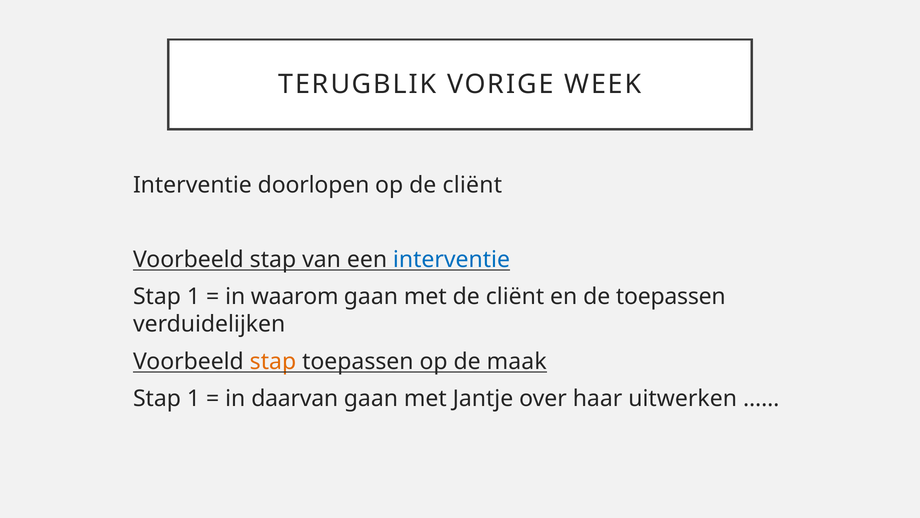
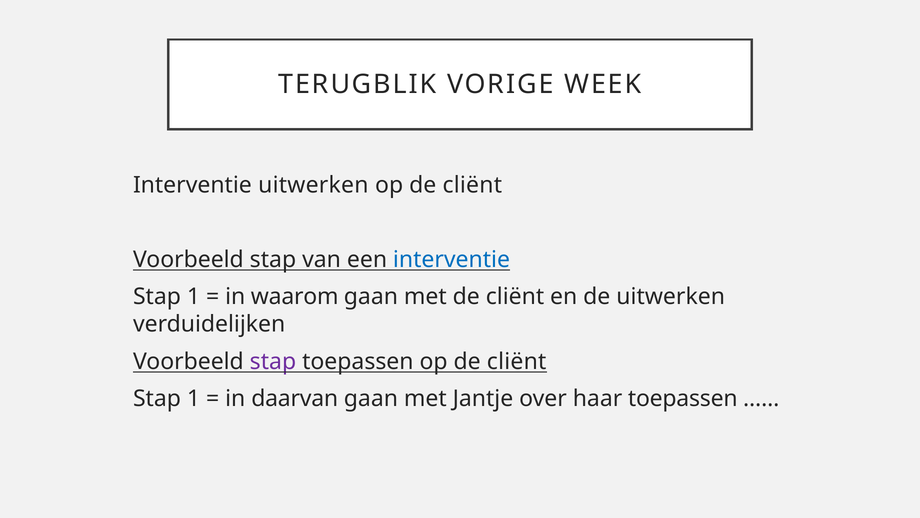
Interventie doorlopen: doorlopen -> uitwerken (313, 185)
de toepassen: toepassen -> uitwerken (671, 296)
stap colour: orange -> purple (273, 361)
toepassen op de maak: maak -> cliënt (517, 361)
haar uitwerken: uitwerken -> toepassen (683, 398)
